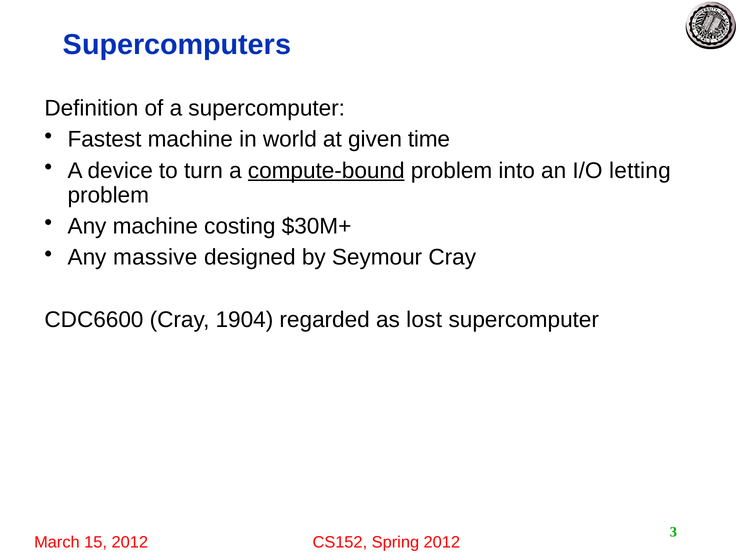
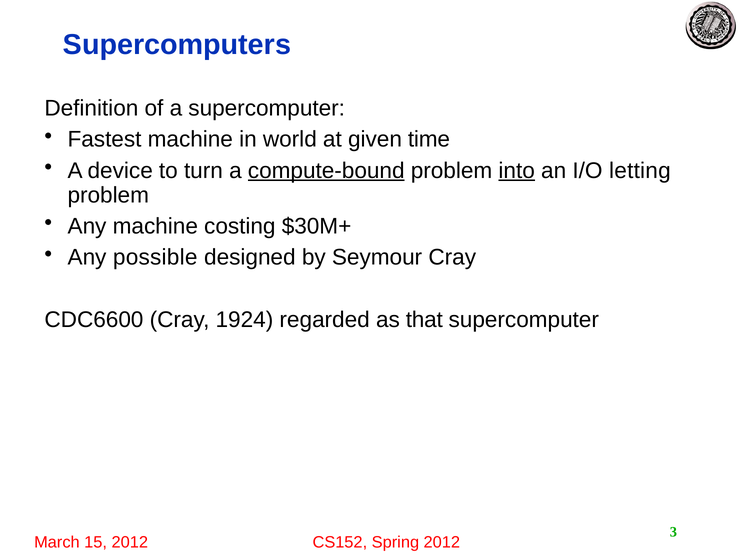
into underline: none -> present (517, 171)
massive: massive -> possible (155, 258)
1904: 1904 -> 1924 (244, 320)
lost: lost -> that (424, 320)
